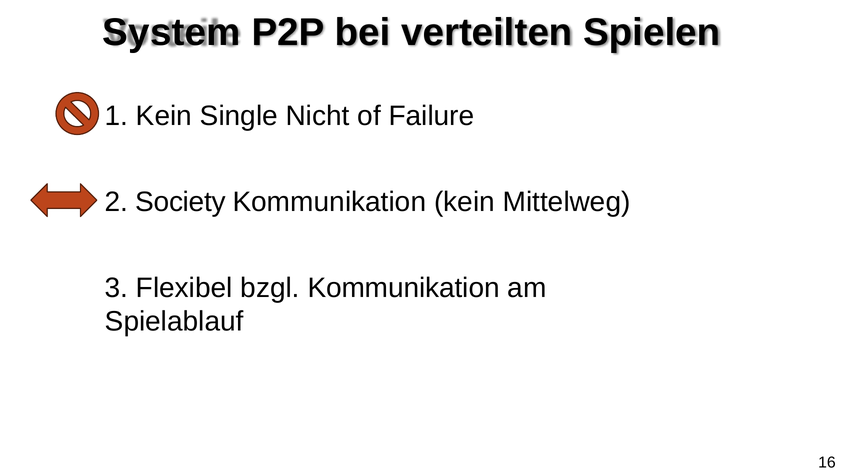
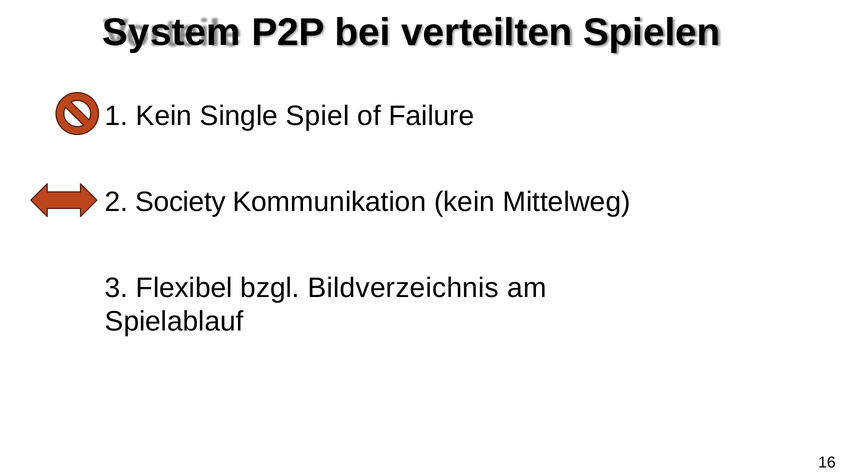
Nicht: Nicht -> Spiel (318, 116)
bzgl Kommunikation: Kommunikation -> Bildverzeichnis (403, 288)
